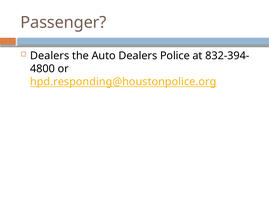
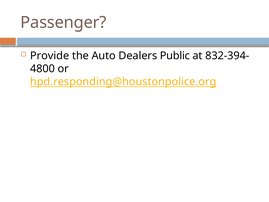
Dealers: Dealers -> Provide (50, 56)
Police: Police -> Public (175, 56)
